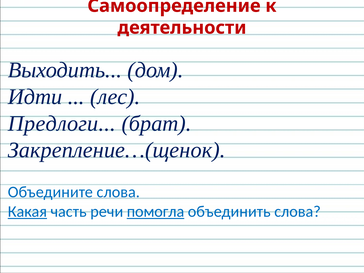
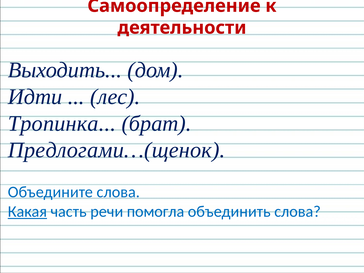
Предлоги: Предлоги -> Тропинка (62, 123)
Закрепление…(щенок: Закрепление…(щенок -> Предлогами…(щенок (117, 150)
помогла underline: present -> none (156, 212)
